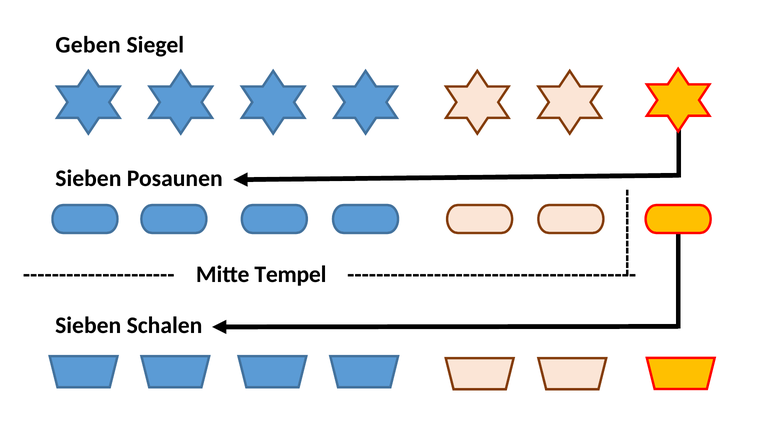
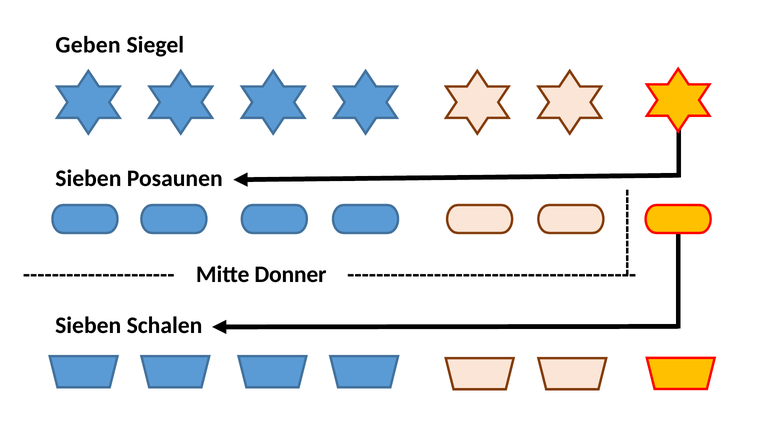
Tempel: Tempel -> Donner (290, 274)
